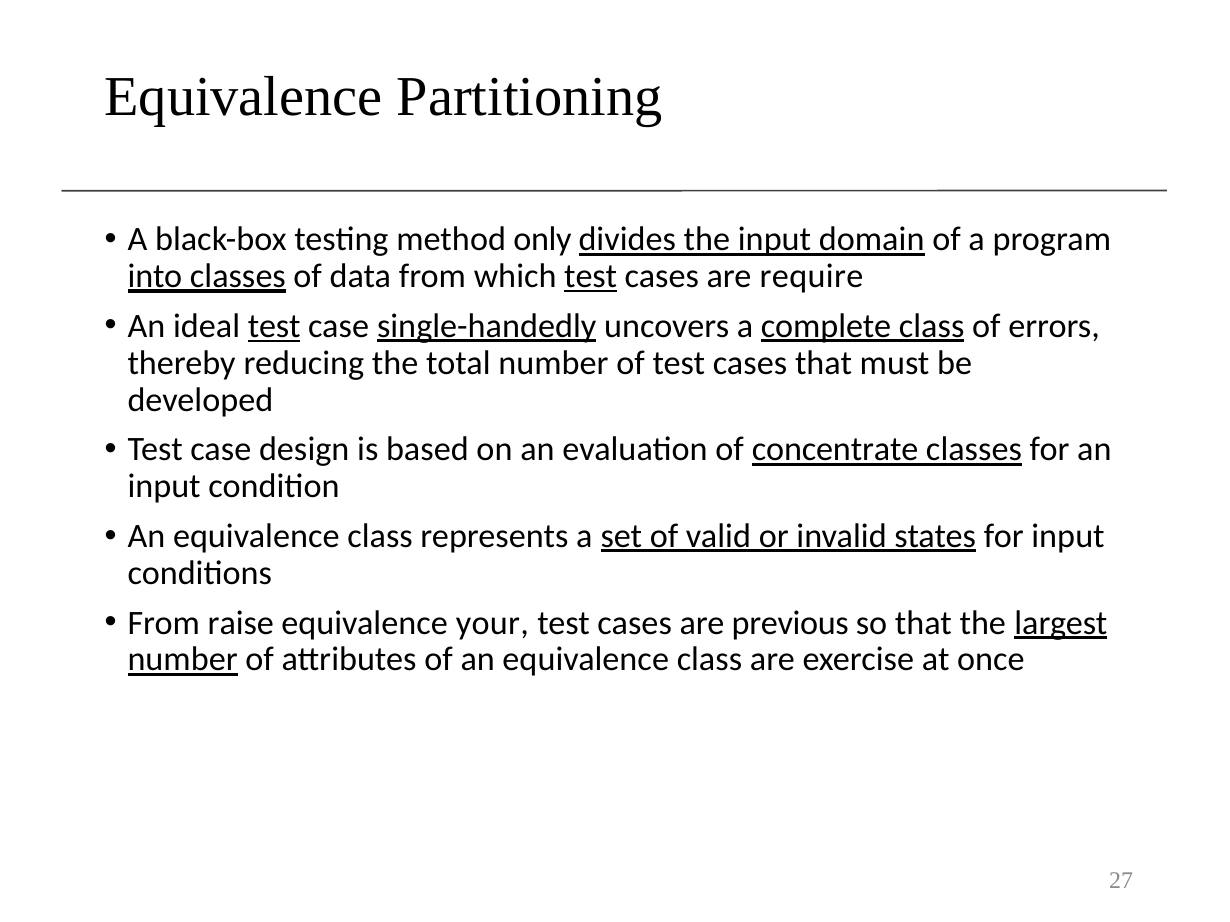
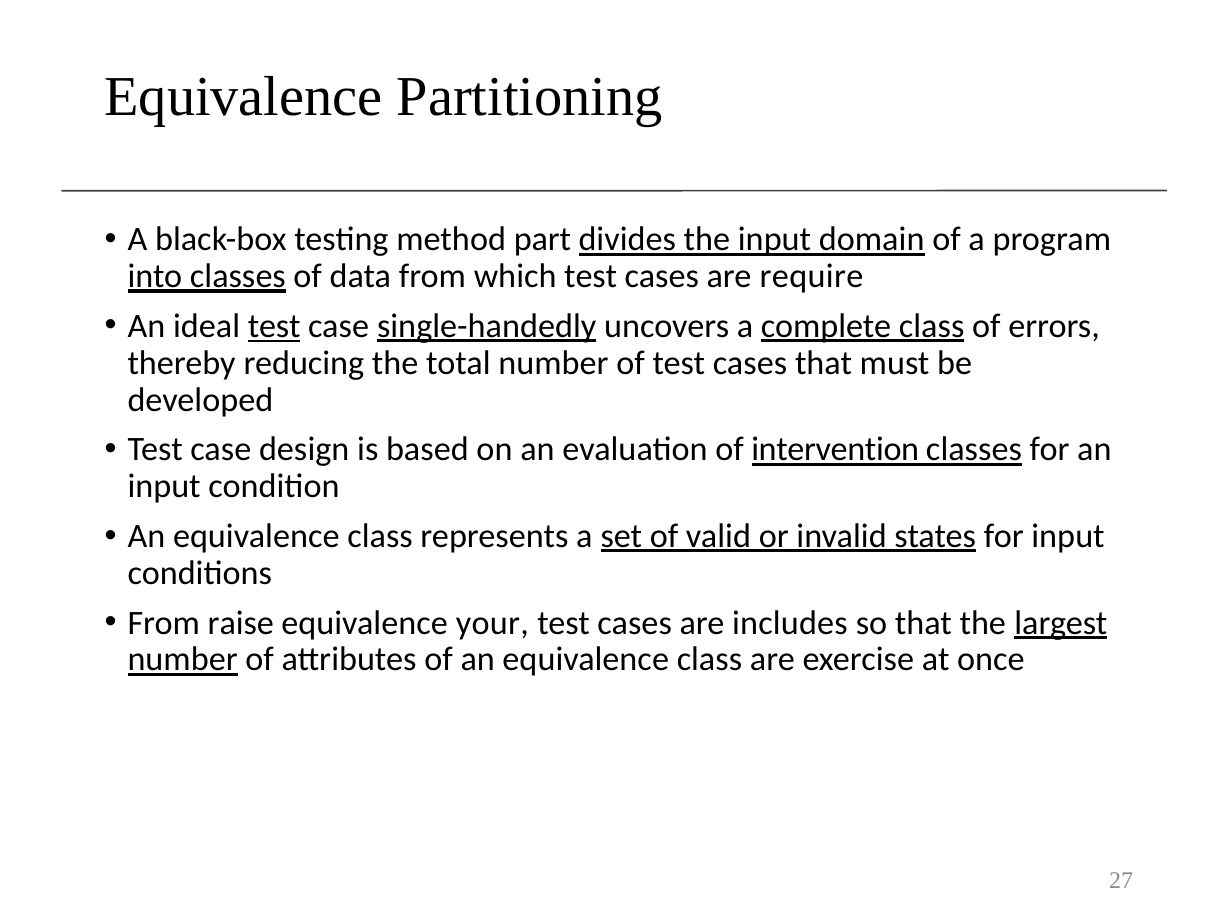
only: only -> part (542, 240)
test underline: present -> none (591, 277)
concentrate: concentrate -> intervention (835, 450)
previous: previous -> includes (790, 623)
